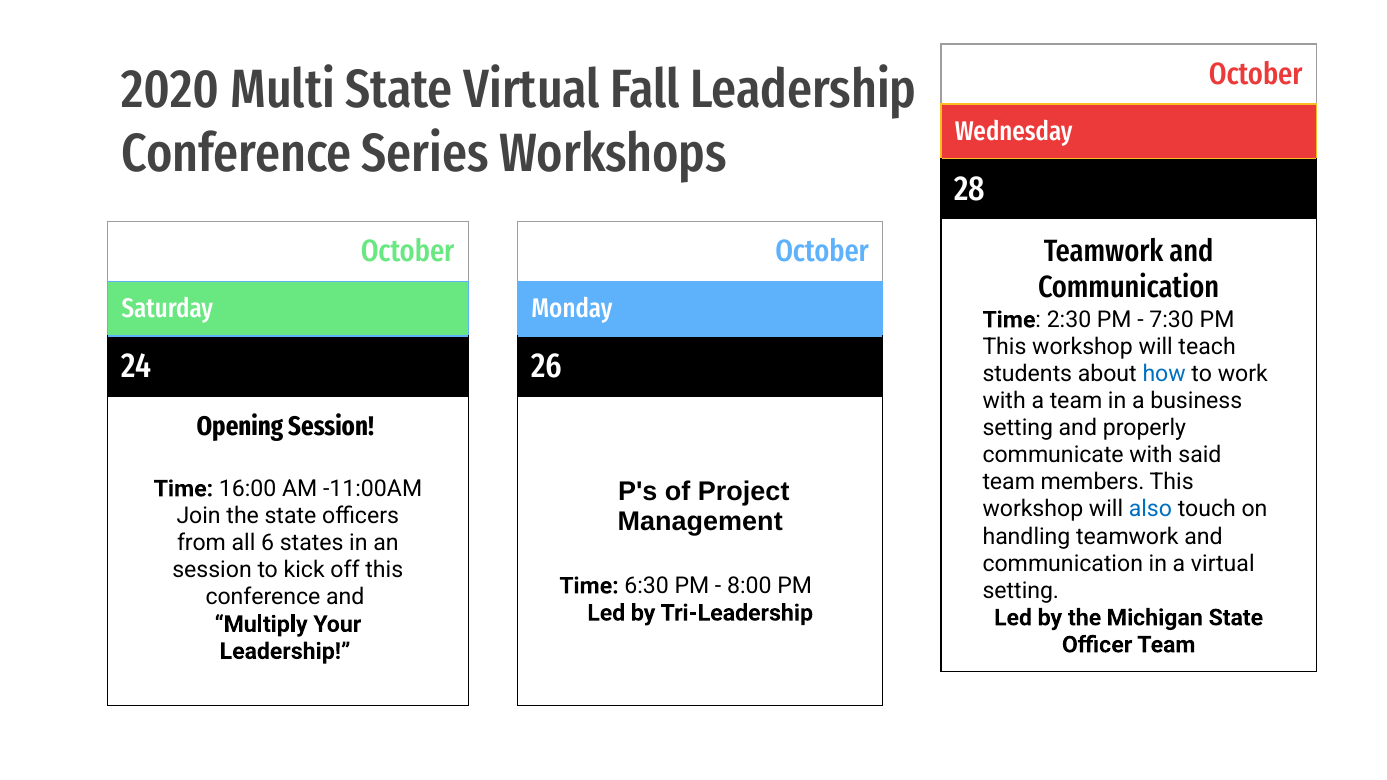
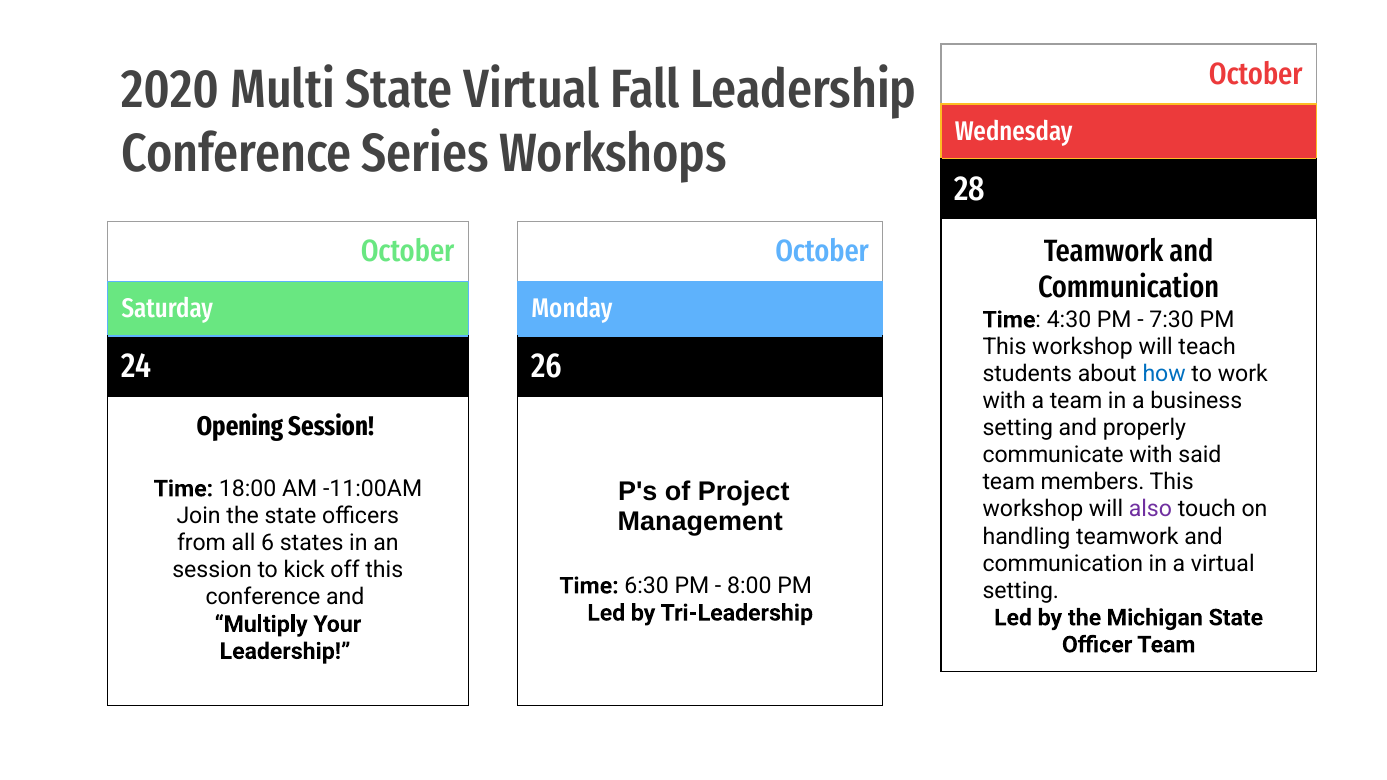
2:30: 2:30 -> 4:30 (1069, 320)
16:00: 16:00 -> 18:00 (248, 489)
also colour: blue -> purple (1150, 509)
